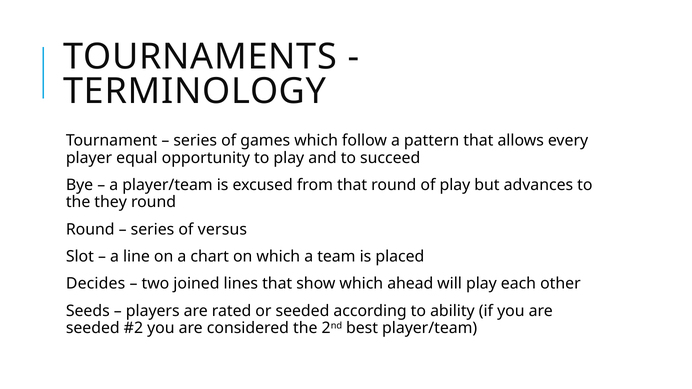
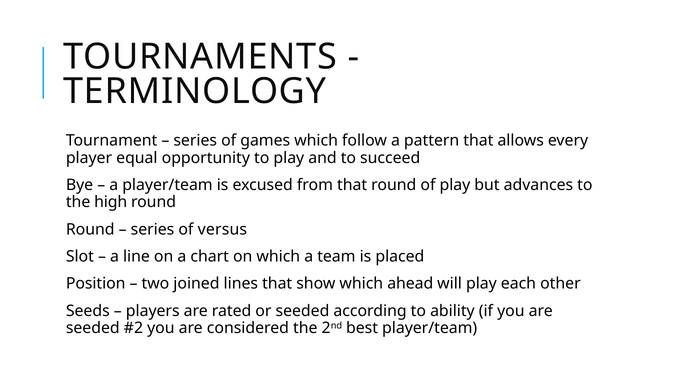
they: they -> high (111, 202)
Decides: Decides -> Position (96, 284)
